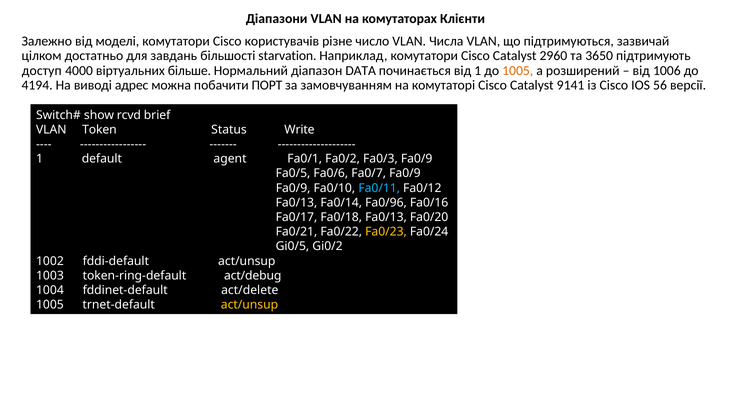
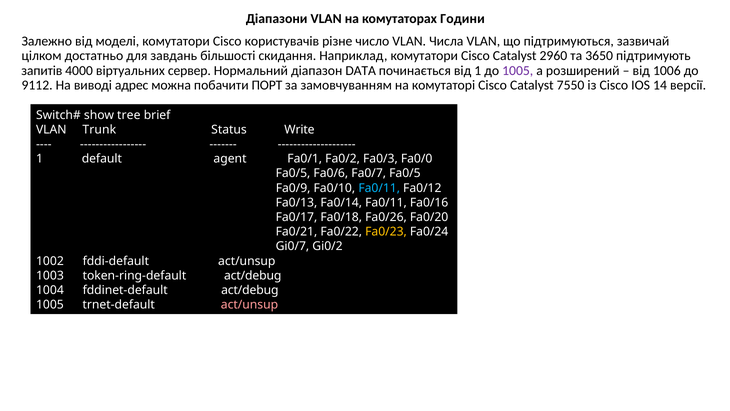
Клієнти: Клієнти -> Години (463, 19)
starvation: starvation -> скидання (287, 56)
доступ: доступ -> запитів (42, 71)
більше: більше -> сервер (189, 71)
1005 colour: orange -> purple (518, 71)
4194: 4194 -> 9112 (37, 85)
9141: 9141 -> 7550 (571, 85)
56: 56 -> 14 (660, 85)
rcvd: rcvd -> tree (129, 115)
Token: Token -> Trunk (99, 129)
Fa0/3 Fa0/9: Fa0/9 -> Fa0/0 (417, 159)
Fa0/7 Fa0/9: Fa0/9 -> Fa0/5 (405, 173)
Fa0/14 Fa0/96: Fa0/96 -> Fa0/11 (386, 202)
Fa0/18 Fa0/13: Fa0/13 -> Fa0/26 (386, 217)
Gi0/5: Gi0/5 -> Gi0/7 (292, 246)
fddinet-default act/delete: act/delete -> act/debug (250, 290)
act/unsup colour: yellow -> pink (250, 305)
